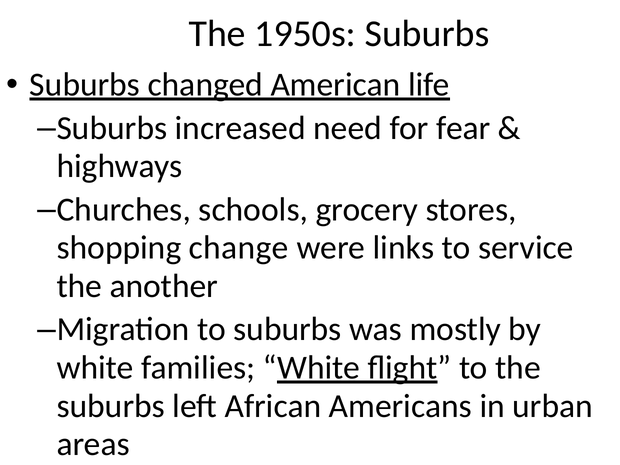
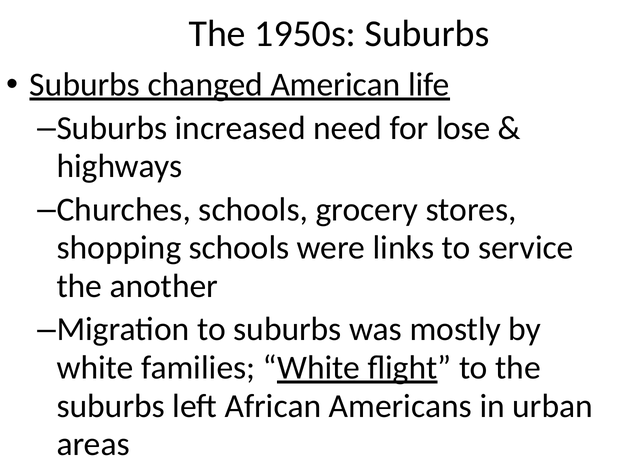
fear: fear -> lose (463, 128)
shopping change: change -> schools (239, 248)
